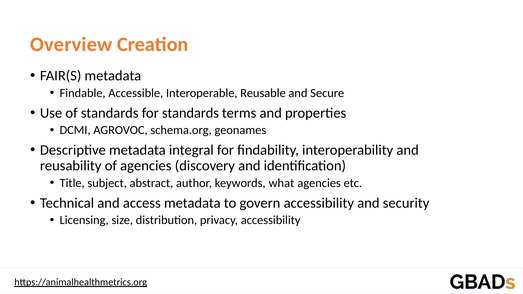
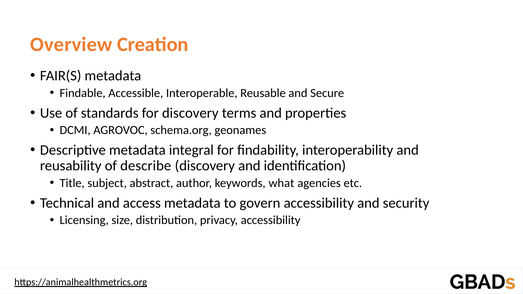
for standards: standards -> discovery (190, 113)
of agencies: agencies -> describe (146, 166)
